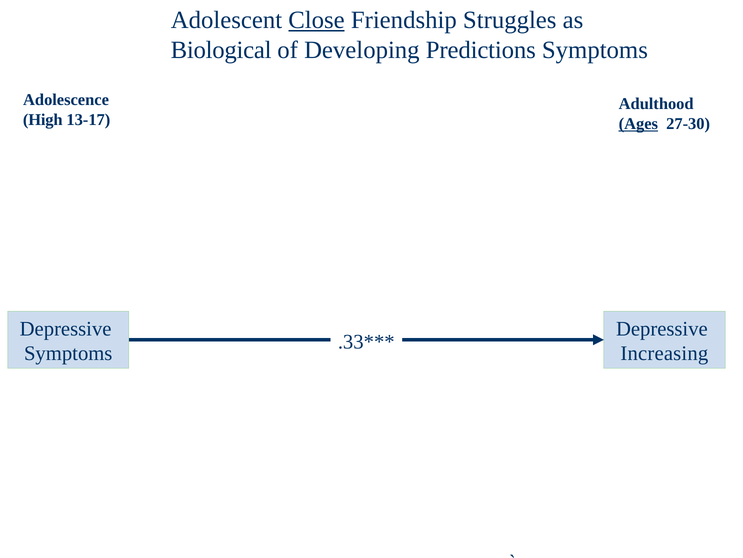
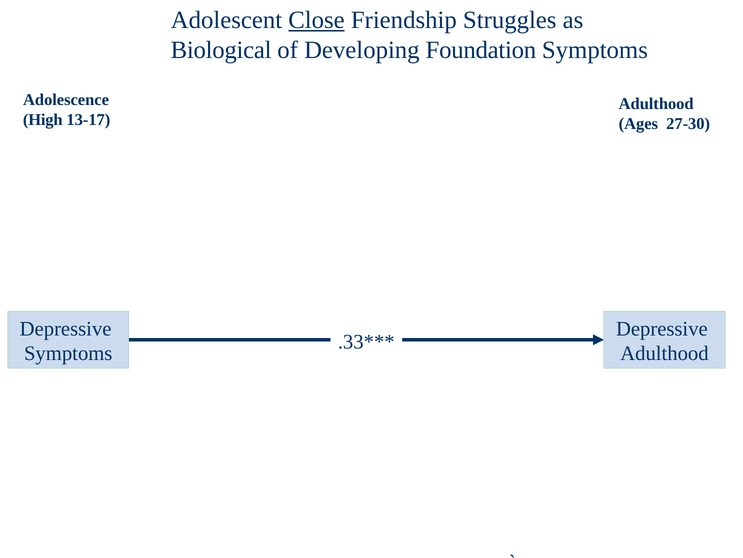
Predictions: Predictions -> Foundation (481, 50)
Ages underline: present -> none (638, 124)
Increasing: Increasing -> Adulthood (664, 353)
